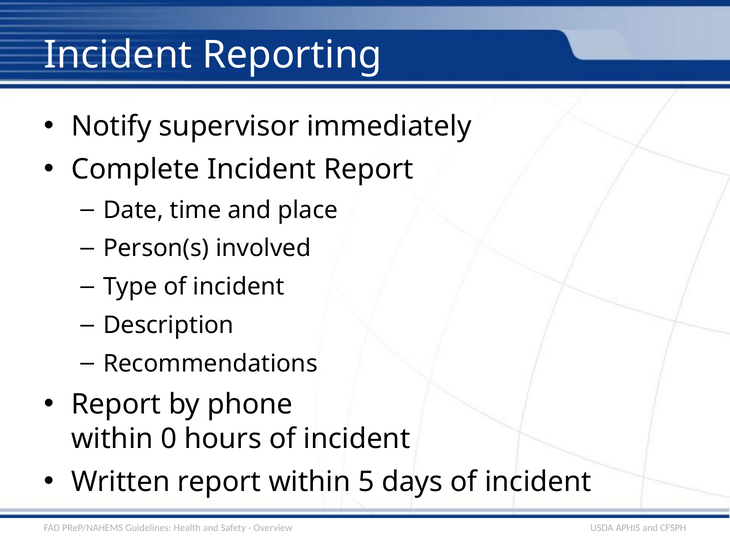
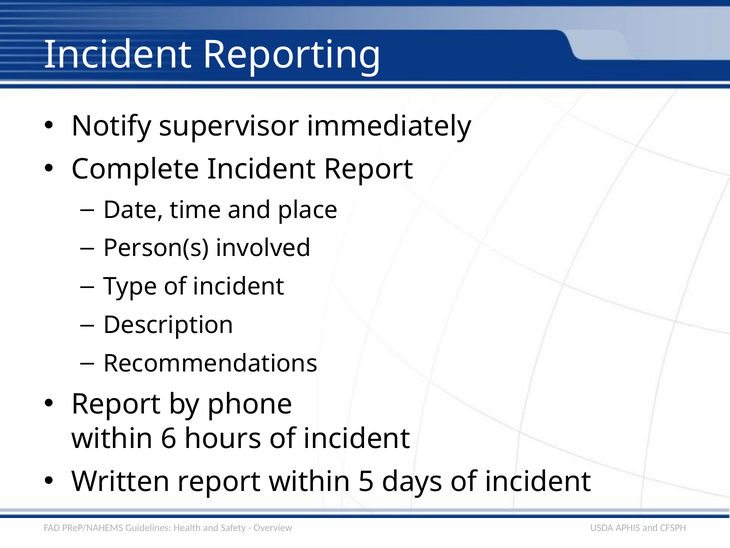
0: 0 -> 6 (169, 438)
